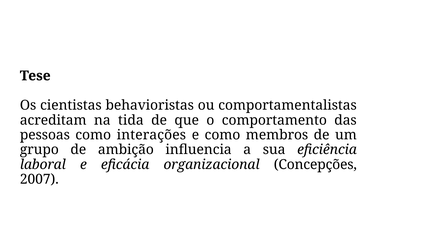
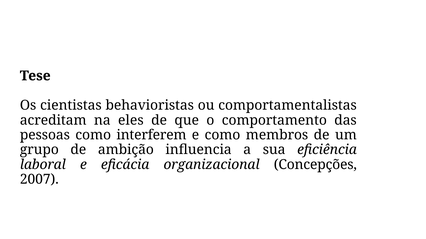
tida: tida -> eles (131, 120)
interações: interações -> interferem (151, 135)
